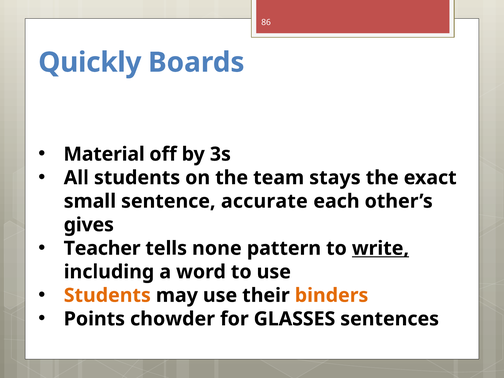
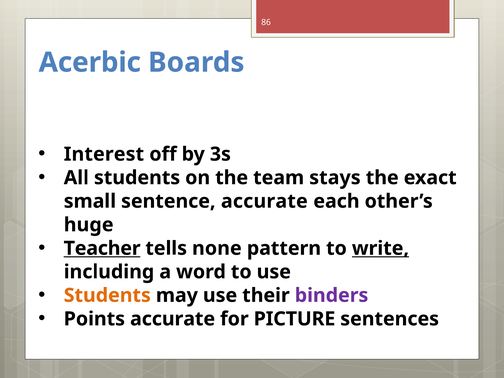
Quickly: Quickly -> Acerbic (90, 62)
Material: Material -> Interest (104, 154)
gives: gives -> huge (89, 225)
Teacher underline: none -> present (102, 248)
binders colour: orange -> purple (332, 295)
Points chowder: chowder -> accurate (173, 319)
GLASSES: GLASSES -> PICTURE (295, 319)
